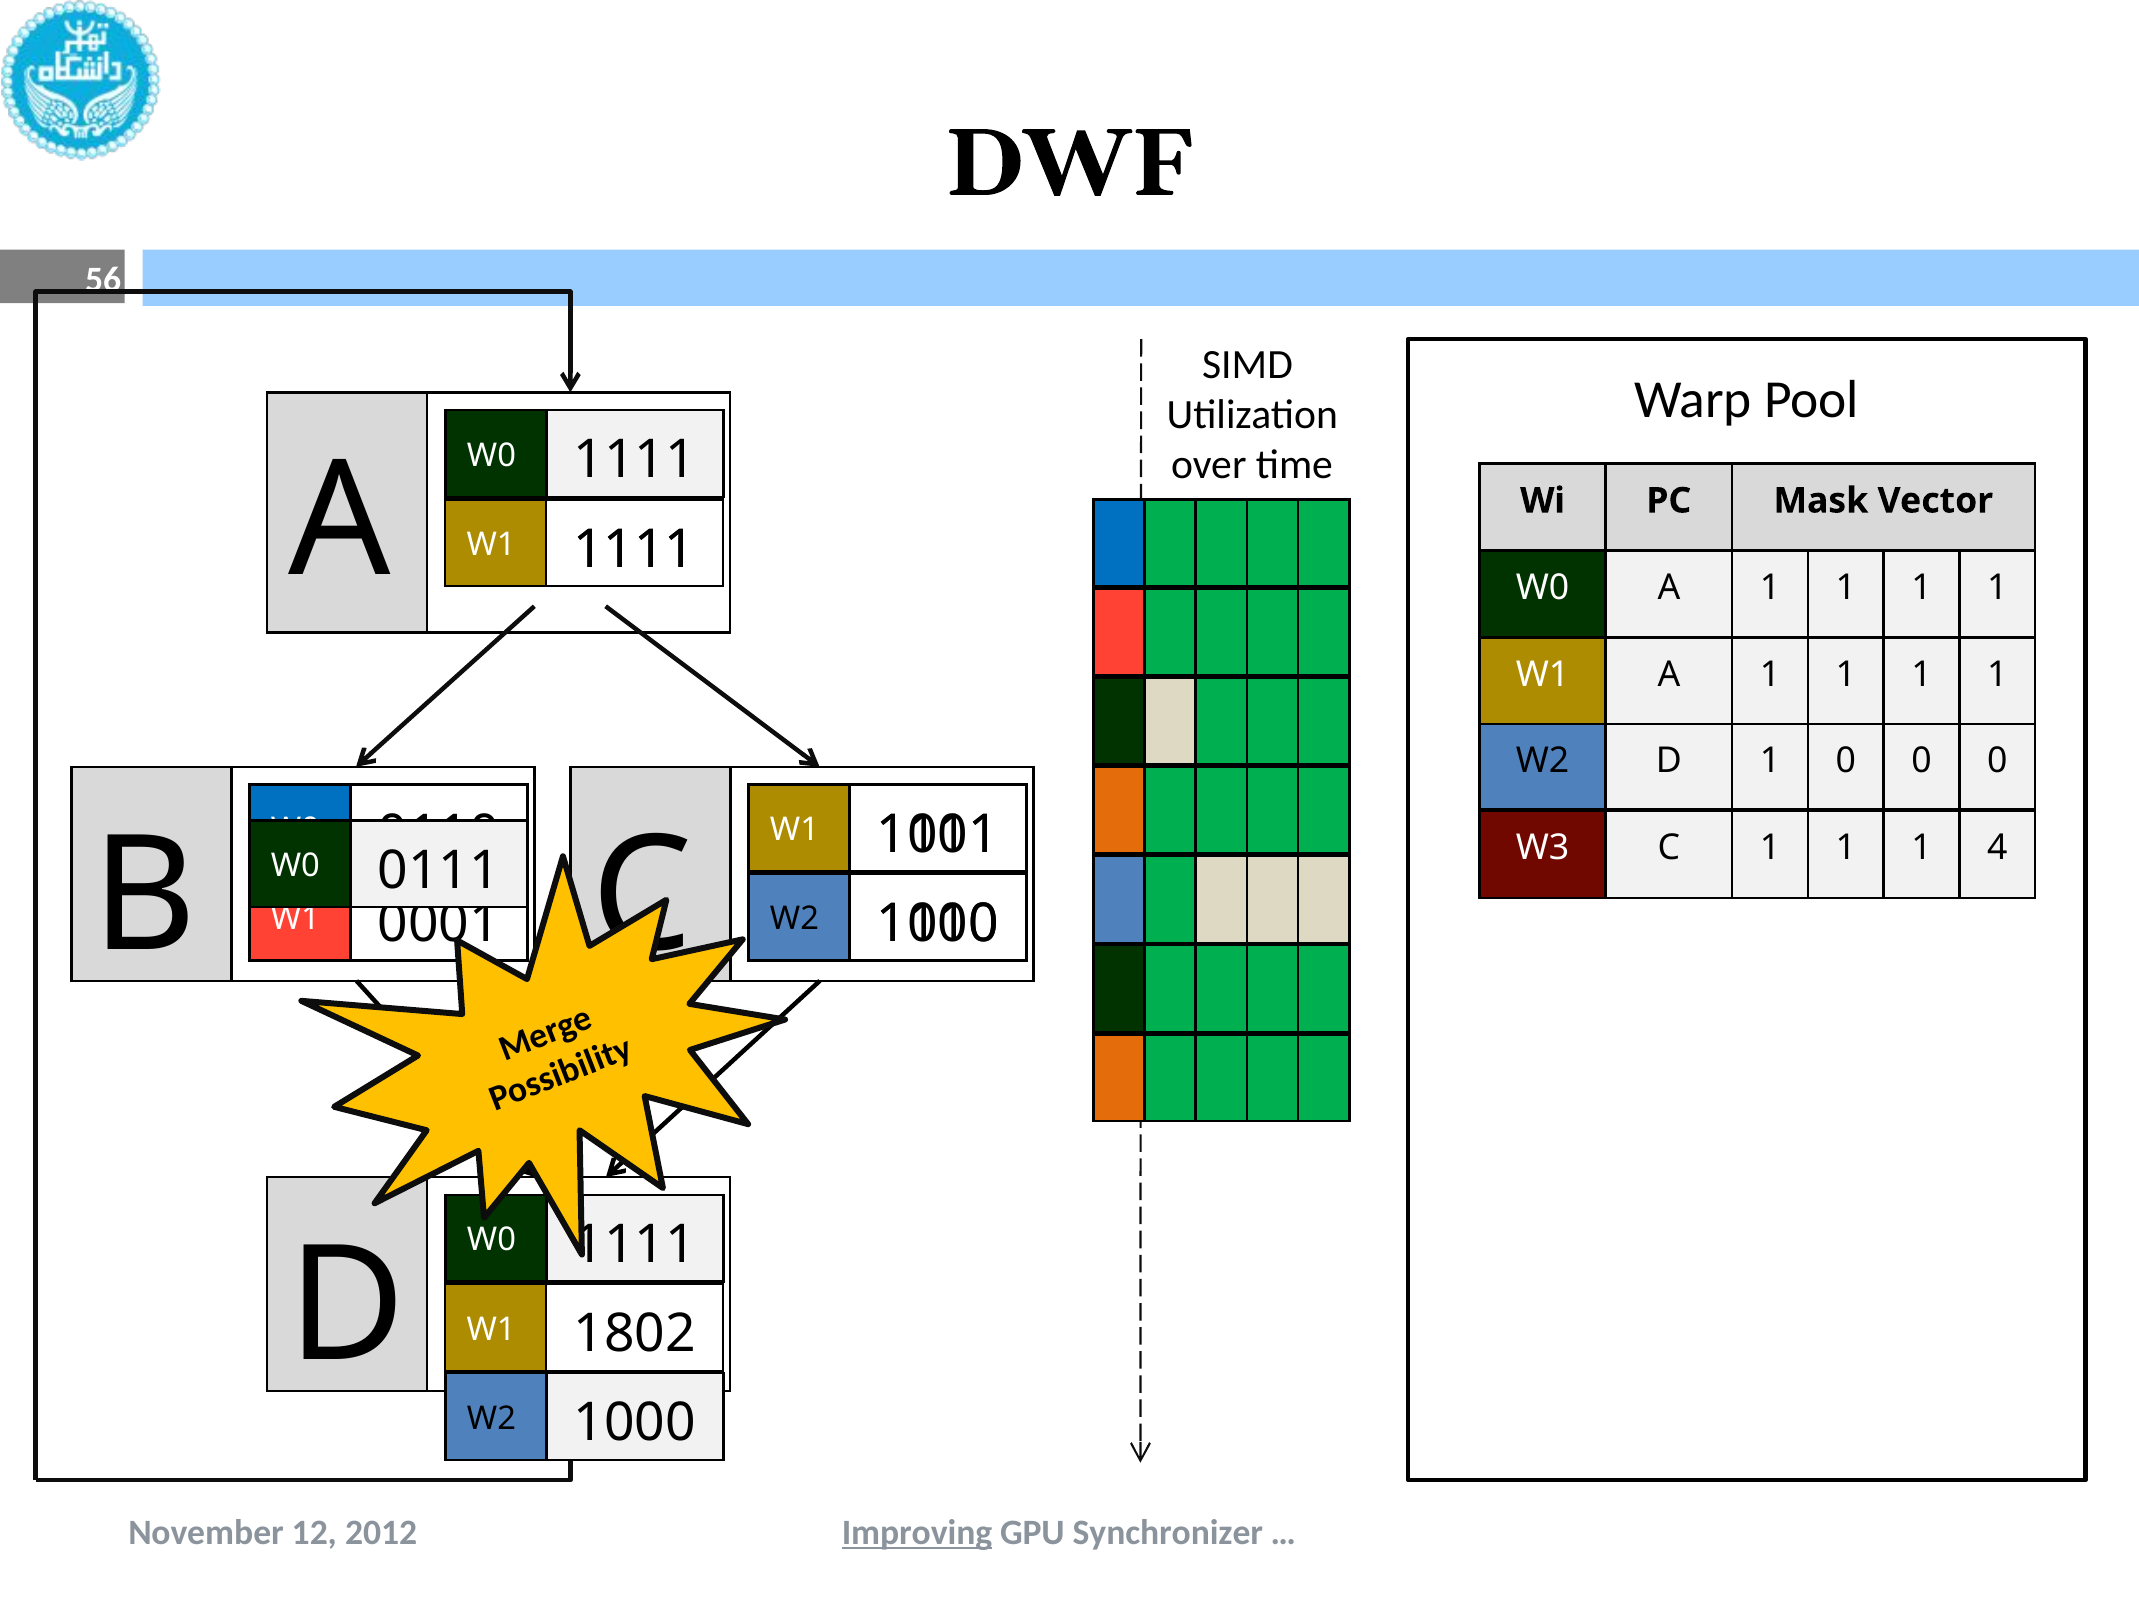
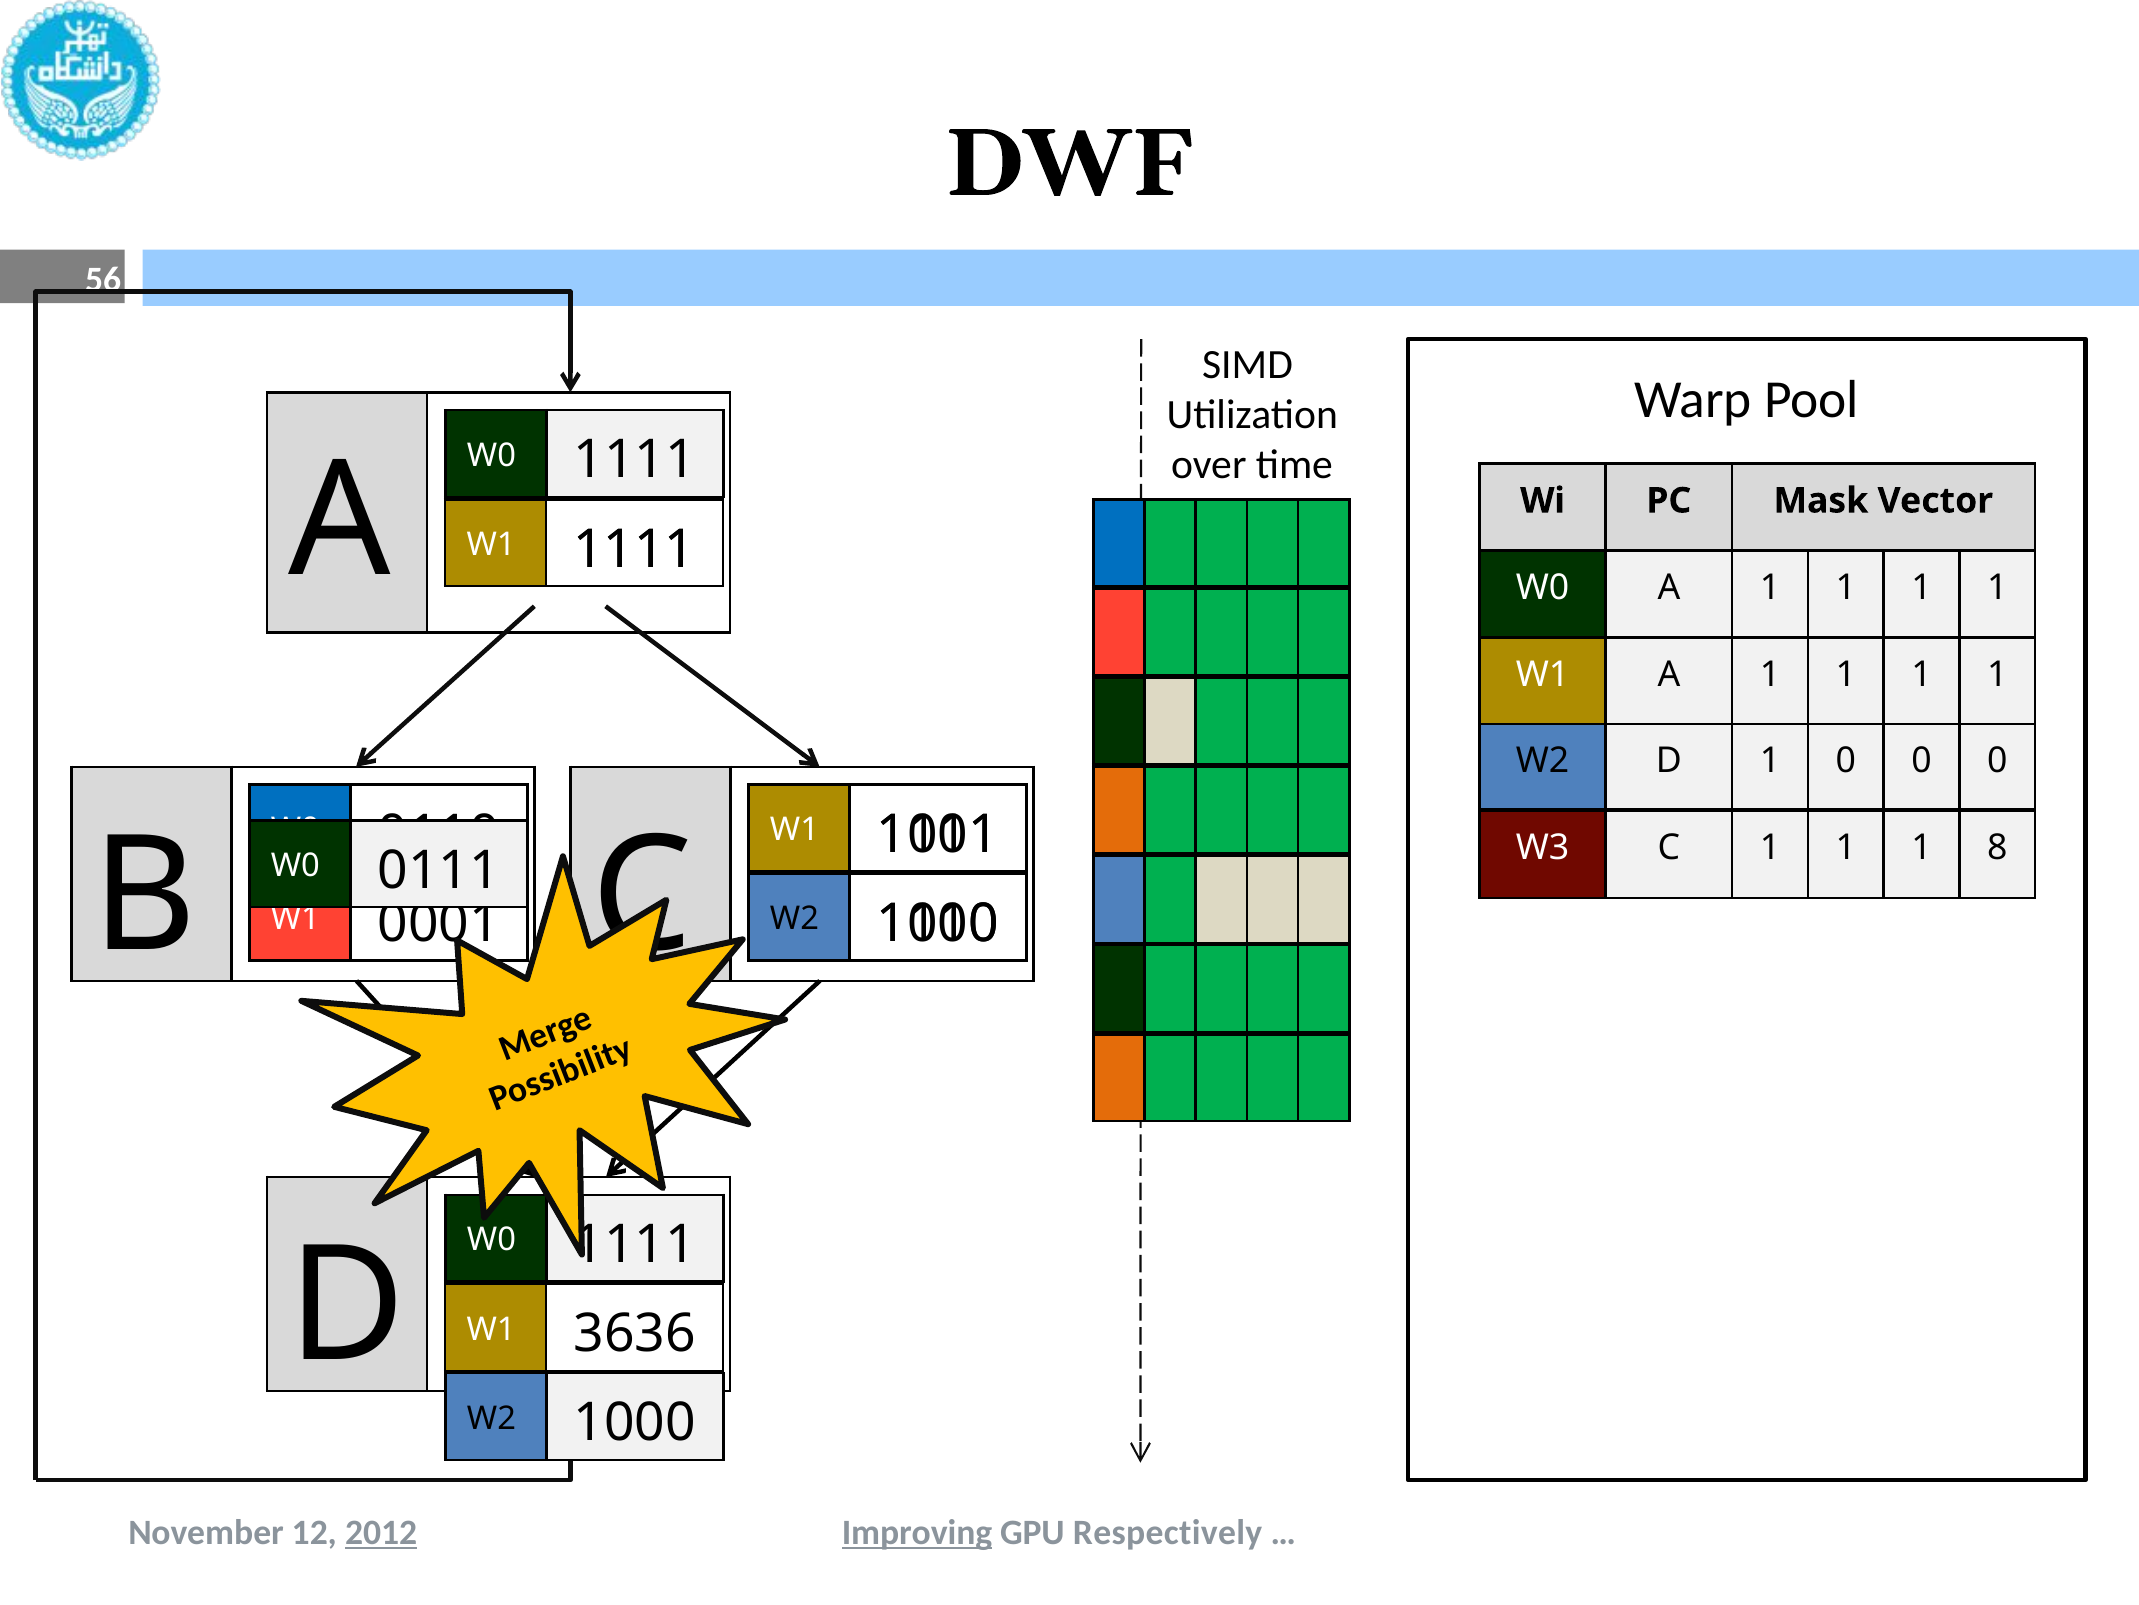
4: 4 -> 8 (1997, 848)
1802: 1802 -> 3636 (635, 1333)
Synchronizer: Synchronizer -> Respectively (1168, 1532)
2012 underline: none -> present (381, 1532)
